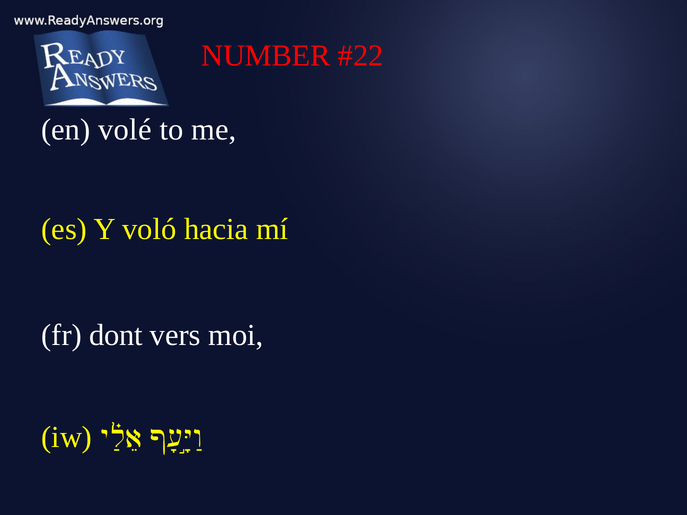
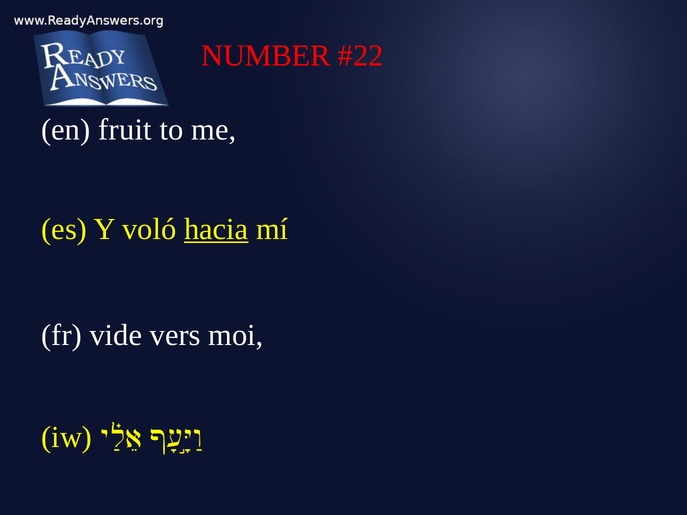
volé: volé -> fruit (125, 130)
hacia underline: none -> present (216, 229)
dont: dont -> vide (116, 335)
